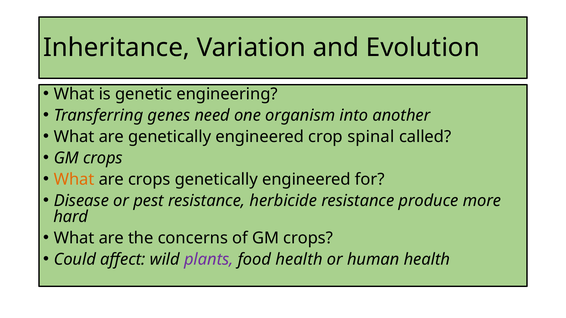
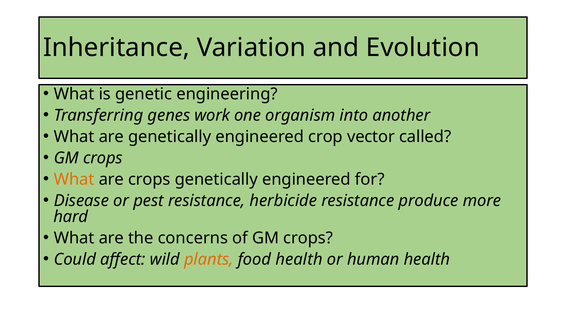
need: need -> work (212, 116)
spinal: spinal -> vector (371, 137)
plants colour: purple -> orange (209, 260)
